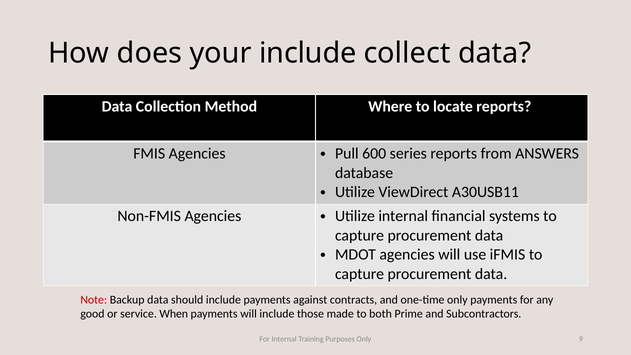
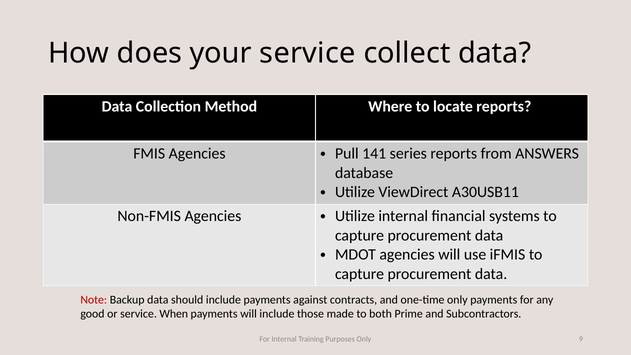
your include: include -> service (308, 53)
600: 600 -> 141 (374, 154)
